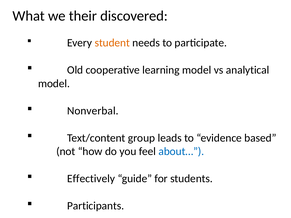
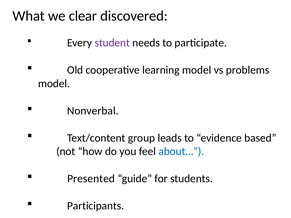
their: their -> clear (83, 16)
student colour: orange -> purple (112, 43)
analytical: analytical -> problems (248, 70)
Effectively: Effectively -> Presented (91, 179)
